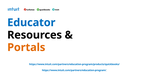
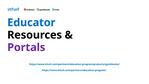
Portals colour: orange -> purple (26, 47)
